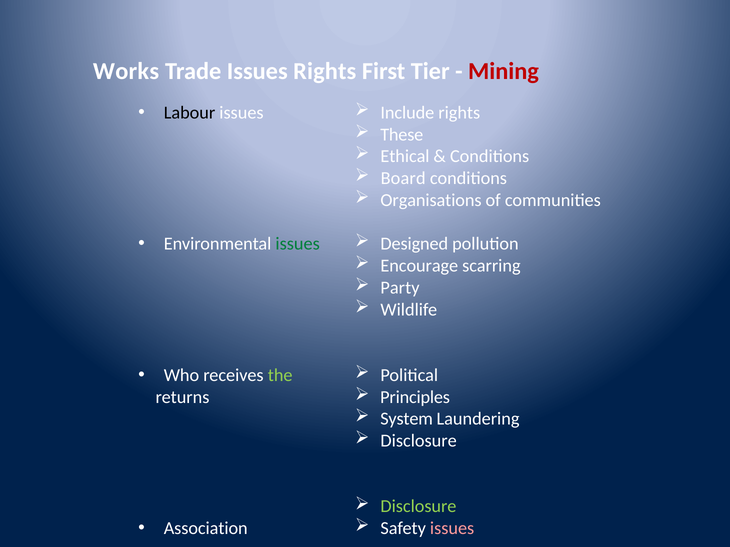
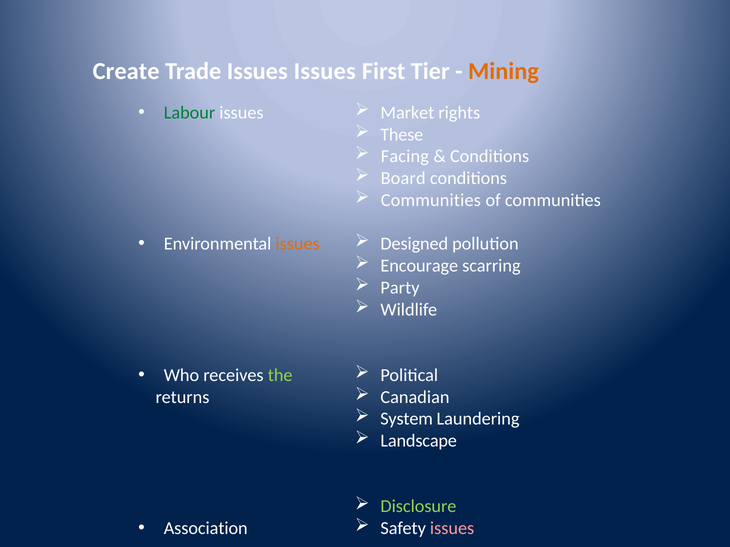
Works: Works -> Create (126, 71)
Issues Rights: Rights -> Issues (325, 71)
Mining colour: red -> orange (503, 71)
Include: Include -> Market (407, 113)
Labour colour: black -> green (189, 113)
Ethical: Ethical -> Facing (405, 157)
Organisations: Organisations -> Communities (431, 200)
issues colour: green -> orange (298, 244)
Principles: Principles -> Canadian (415, 397)
Disclosure: Disclosure -> Landscape (419, 441)
